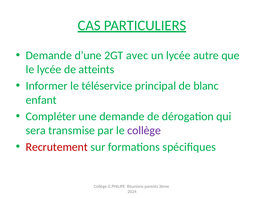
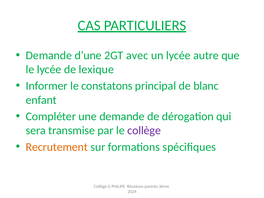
atteints: atteints -> lexique (96, 69)
téléservice: téléservice -> constatons (107, 86)
Recrutement colour: red -> orange (57, 147)
